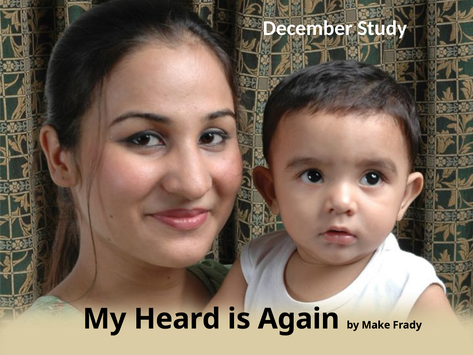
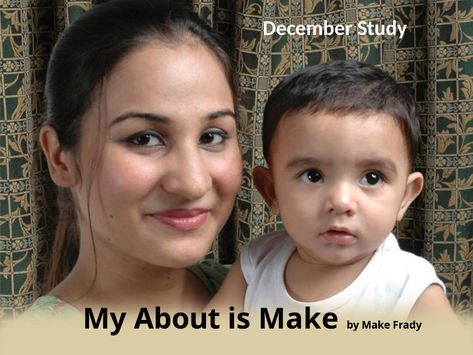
Heard: Heard -> About (177, 319)
is Again: Again -> Make (298, 319)
